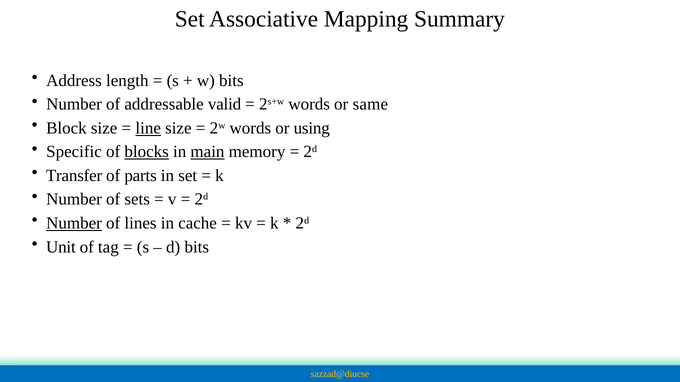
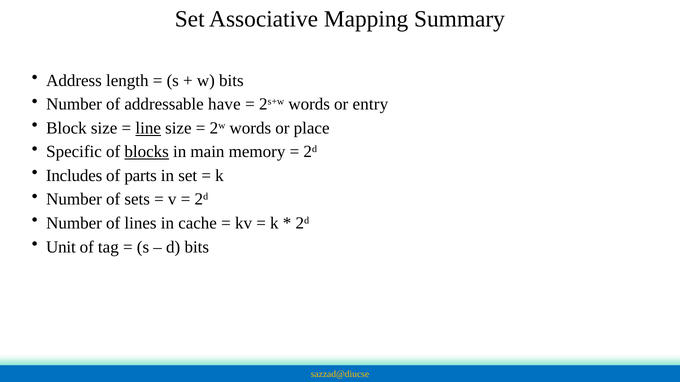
valid: valid -> have (224, 104)
same: same -> entry (370, 104)
using: using -> place (312, 128)
main underline: present -> none (207, 152)
Transfer: Transfer -> Includes (74, 176)
Number underline: present -> none (74, 223)
